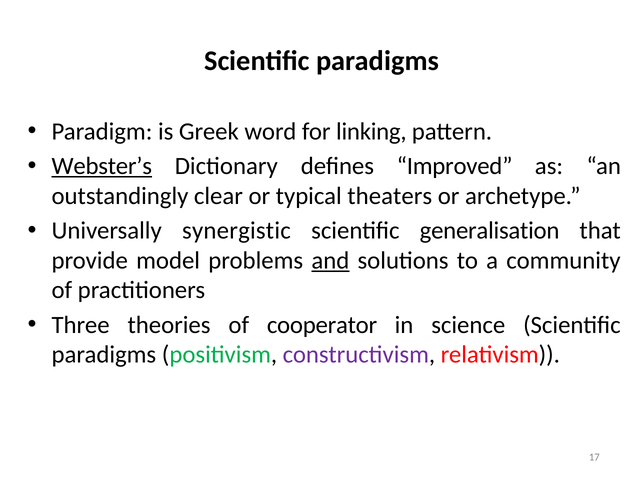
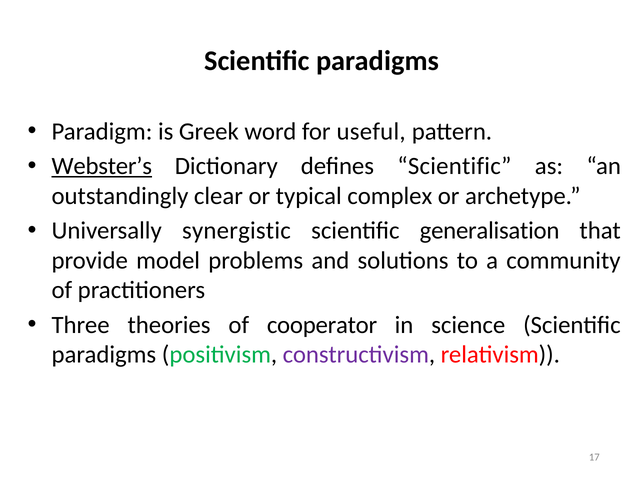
linking: linking -> useful (371, 131)
defines Improved: Improved -> Scientific (454, 166)
theaters: theaters -> complex (390, 196)
and underline: present -> none (330, 260)
